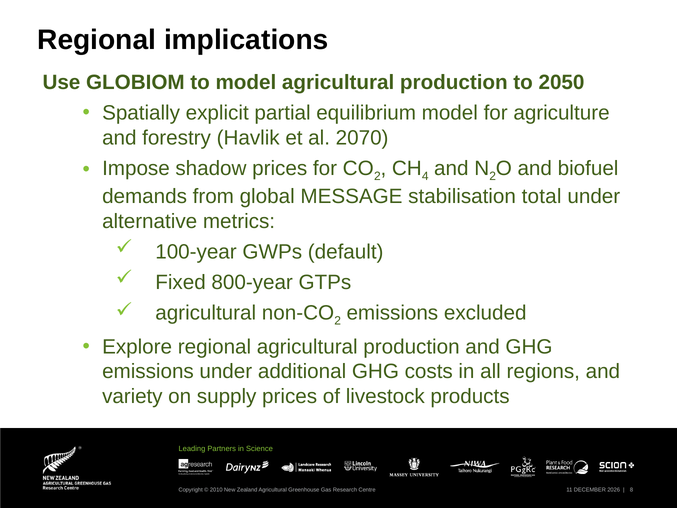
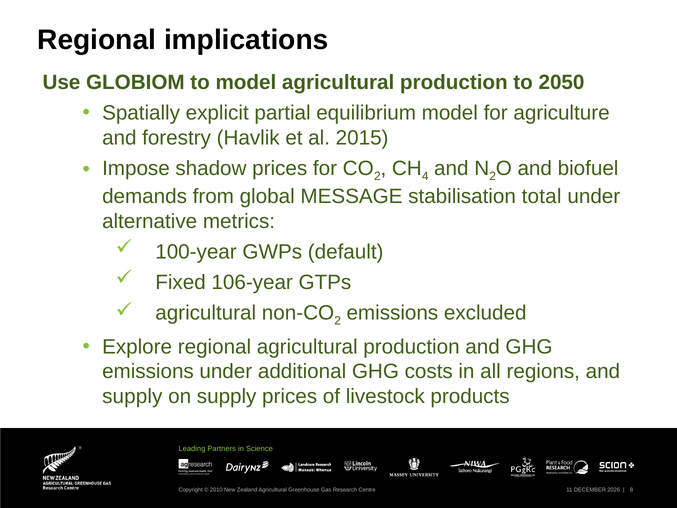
2070: 2070 -> 2015 (362, 138)
800-year: 800-year -> 106-year (252, 282)
variety: variety -> supply (132, 396)
